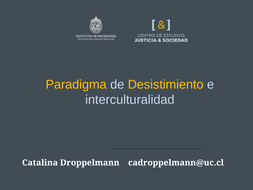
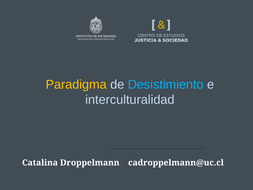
Desistimiento colour: yellow -> light blue (166, 84)
